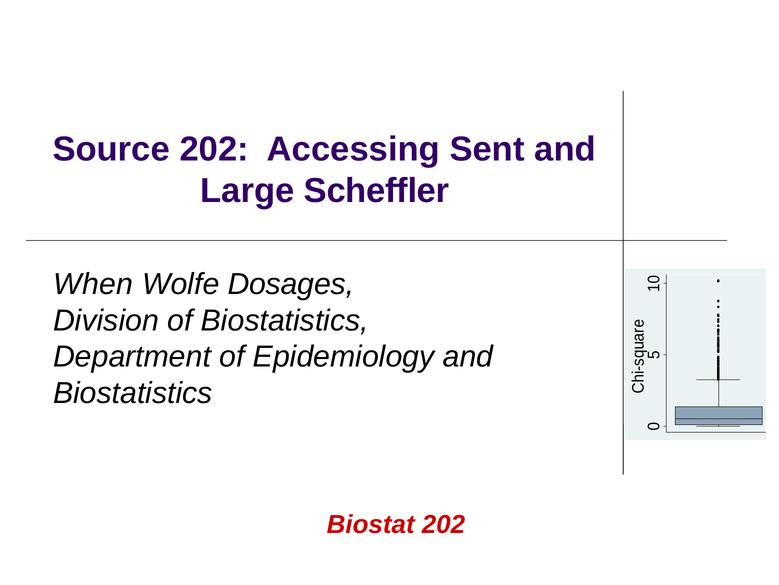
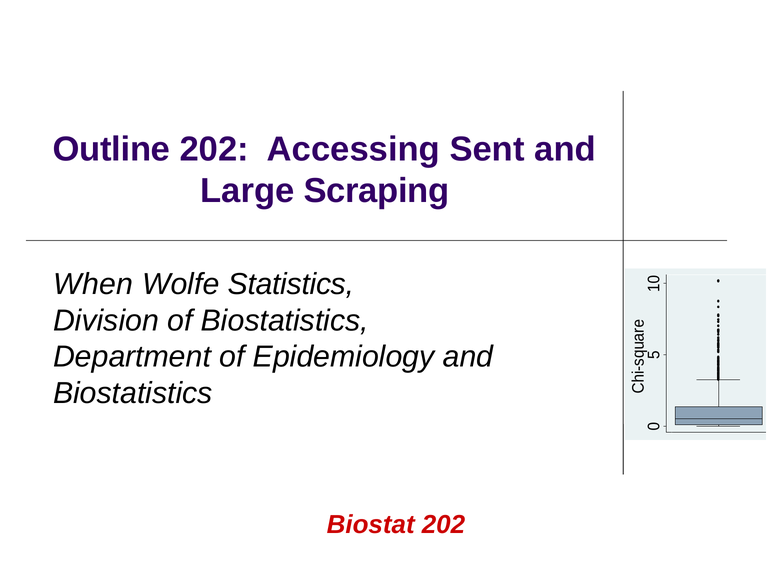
Source: Source -> Outline (111, 149)
Scheffler: Scheffler -> Scraping (376, 191)
Dosages: Dosages -> Statistics (291, 284)
